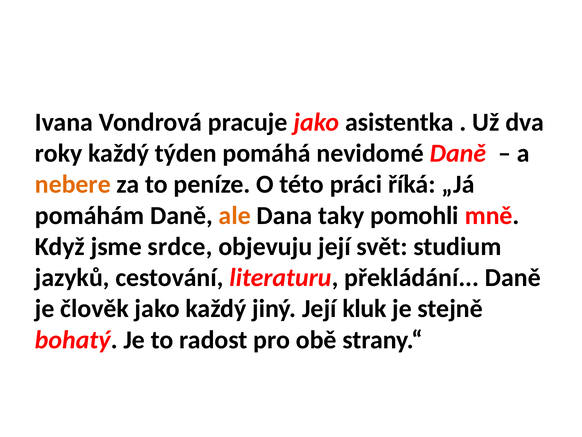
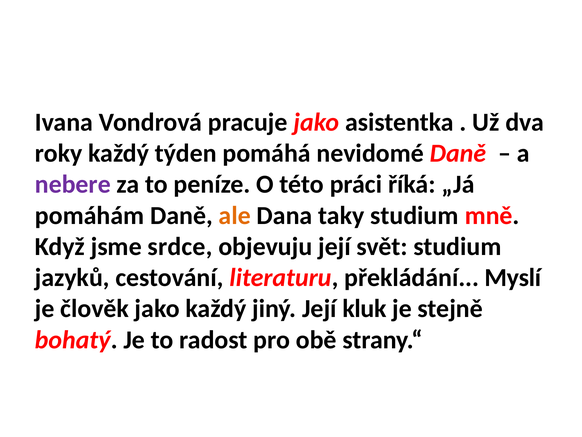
nebere colour: orange -> purple (73, 184)
taky pomohli: pomohli -> studium (414, 215)
překládání Daně: Daně -> Myslí (513, 277)
